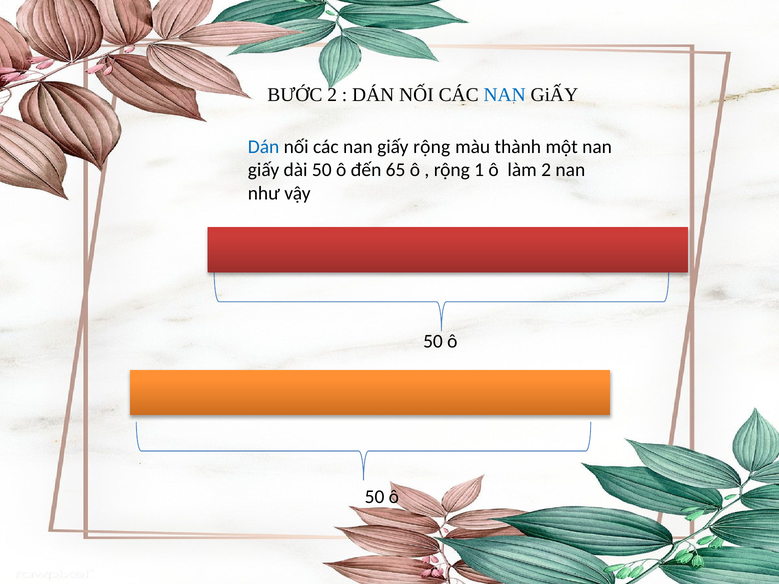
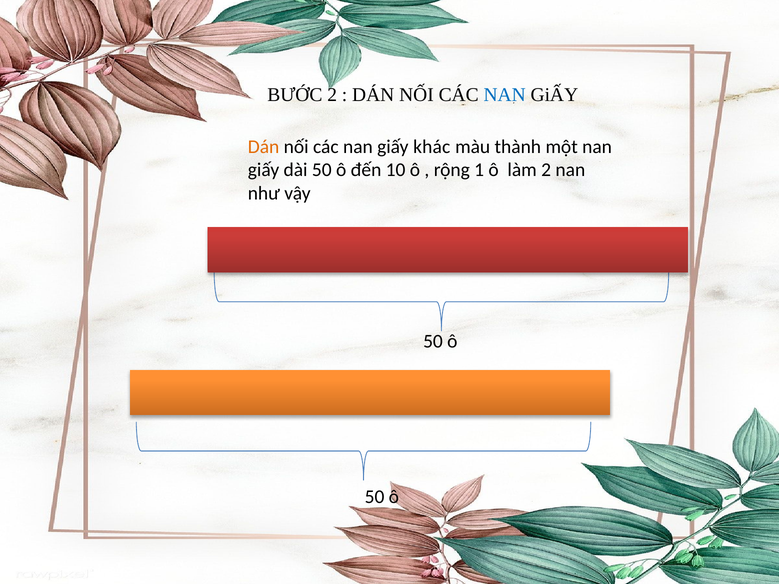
Dán colour: blue -> orange (264, 147)
giấy rộng: rộng -> khác (432, 147)
65: 65 -> 10 (396, 170)
